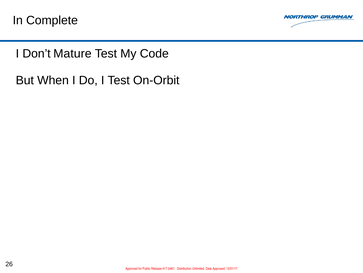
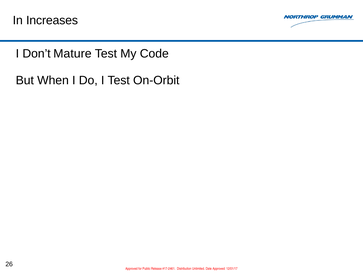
Complete: Complete -> Increases (52, 20)
